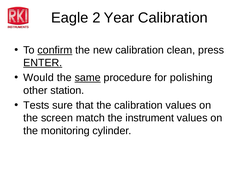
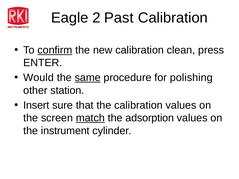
Year: Year -> Past (119, 18)
ENTER underline: present -> none (43, 63)
Tests: Tests -> Insert (36, 105)
match underline: none -> present (90, 118)
instrument: instrument -> adsorption (150, 118)
monitoring: monitoring -> instrument (65, 131)
